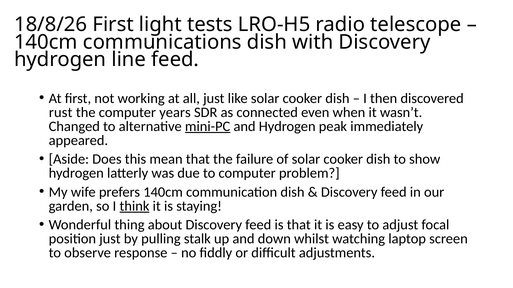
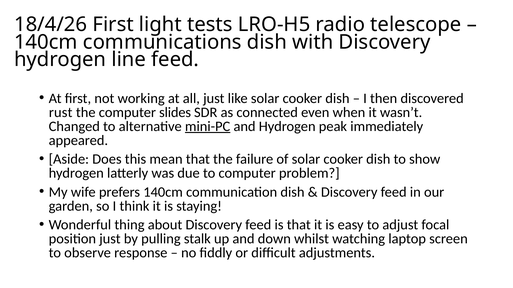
18/8/26: 18/8/26 -> 18/4/26 (51, 25)
years: years -> slides (175, 113)
think underline: present -> none (134, 206)
